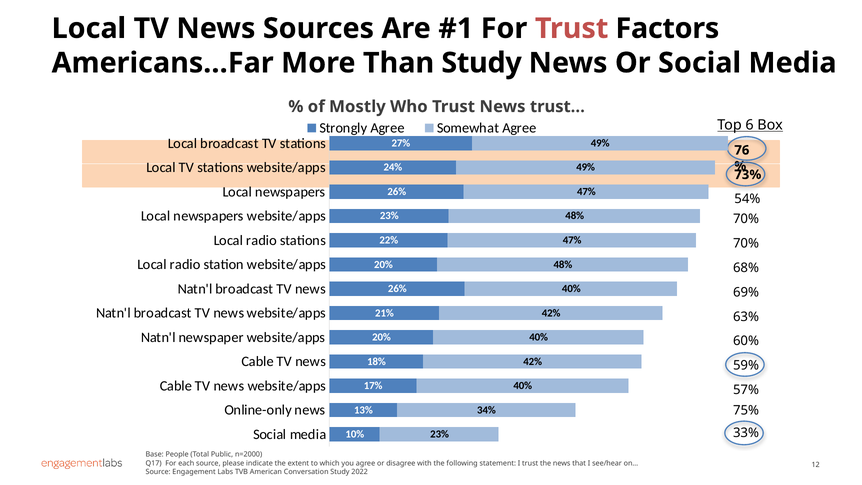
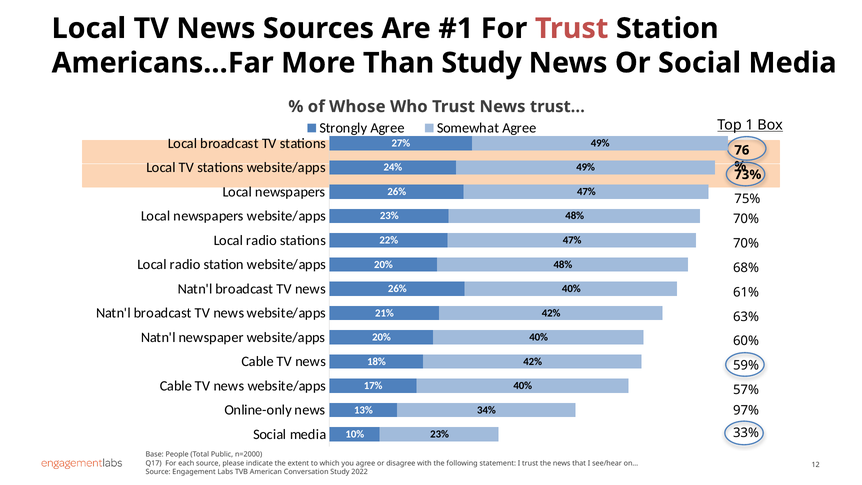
Trust Factors: Factors -> Station (667, 28)
Mostly: Mostly -> Whose (357, 107)
6: 6 -> 1 (750, 125)
54%: 54% -> 75% (747, 199)
69%: 69% -> 61% (746, 292)
75%: 75% -> 97% (746, 410)
